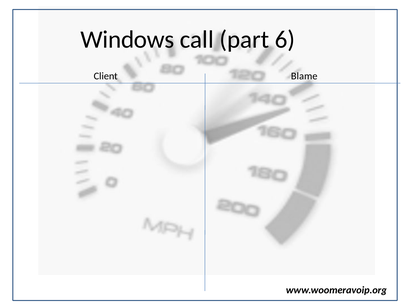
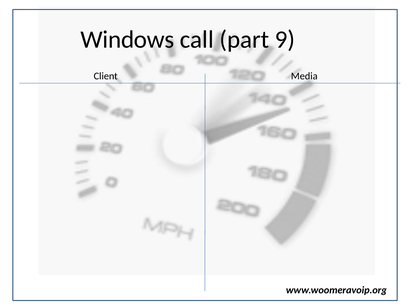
6: 6 -> 9 (285, 40)
Blame: Blame -> Media (304, 76)
